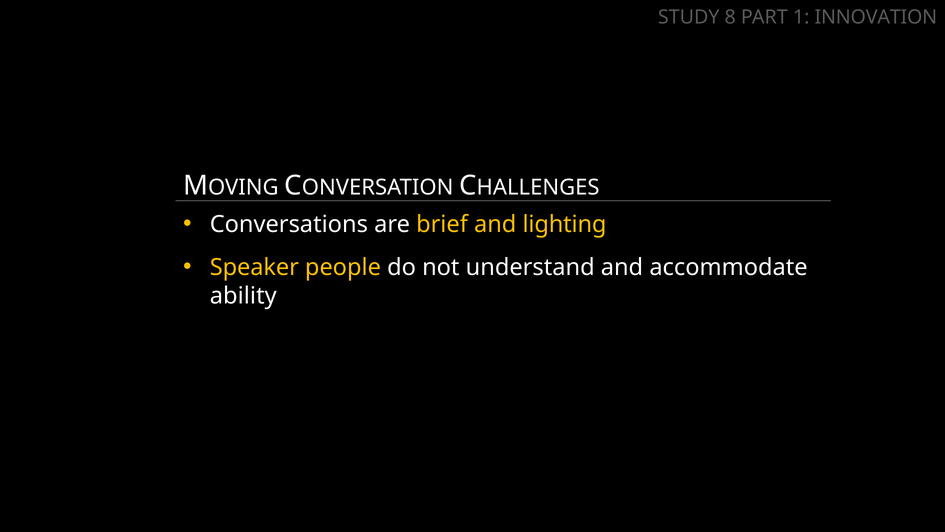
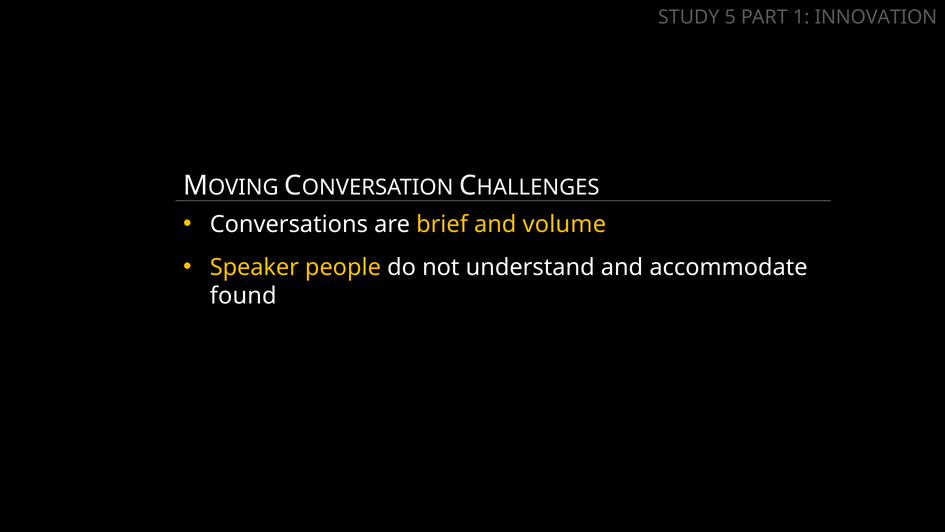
8: 8 -> 5 (730, 17)
lighting: lighting -> volume (564, 224)
ability: ability -> found (243, 296)
